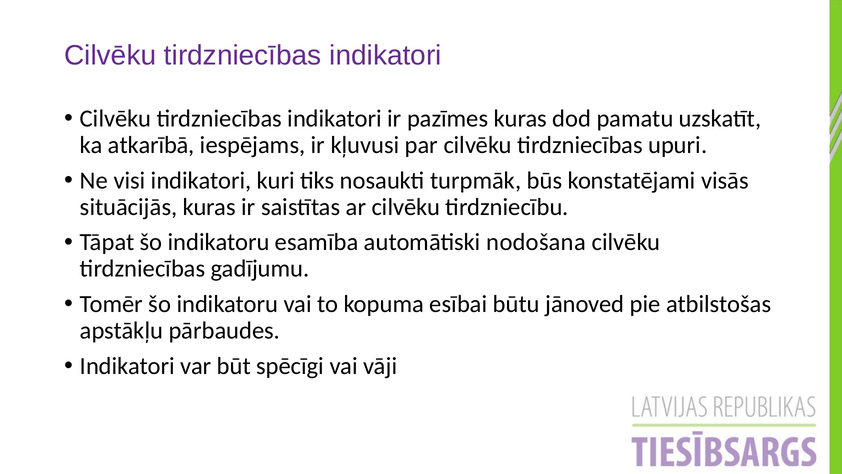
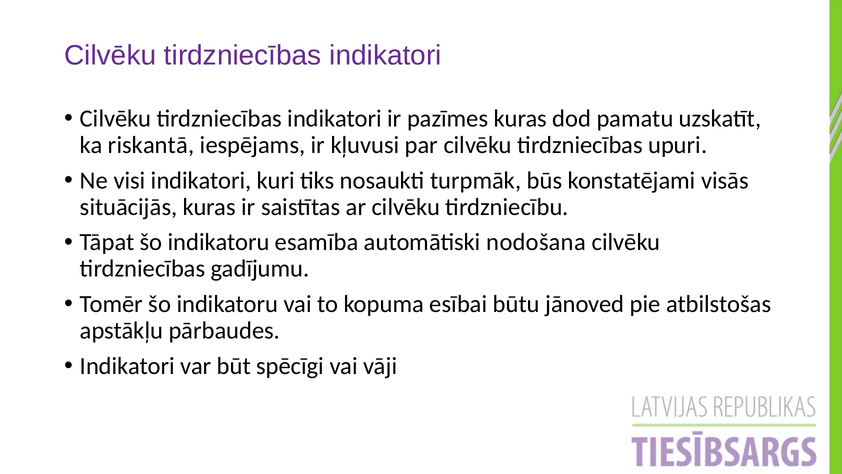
atkarībā: atkarībā -> riskantā (151, 145)
